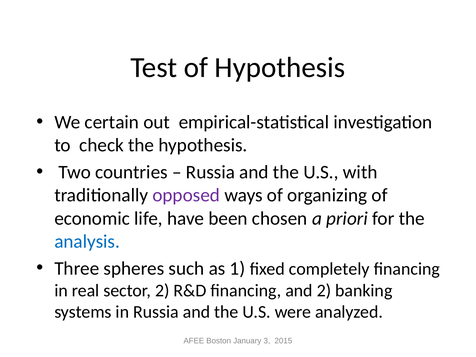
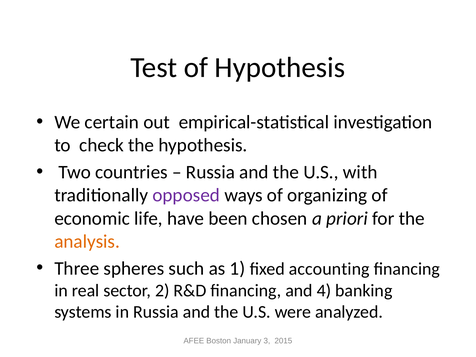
analysis colour: blue -> orange (87, 241)
completely: completely -> accounting (329, 269)
and 2: 2 -> 4 (324, 290)
